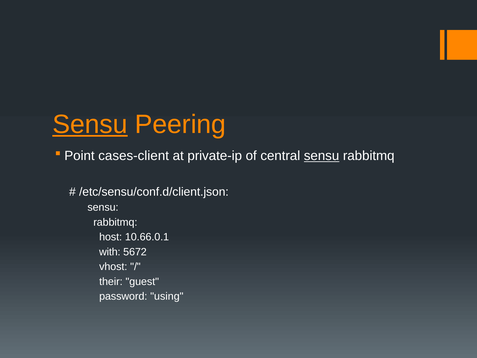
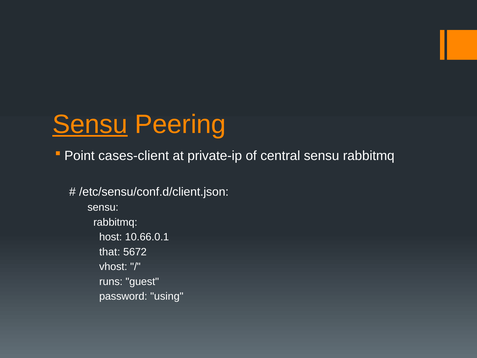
sensu underline: present -> none (322, 156)
with: with -> that (110, 252)
their: their -> runs (111, 281)
